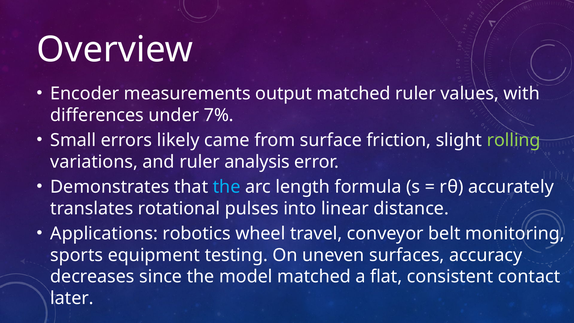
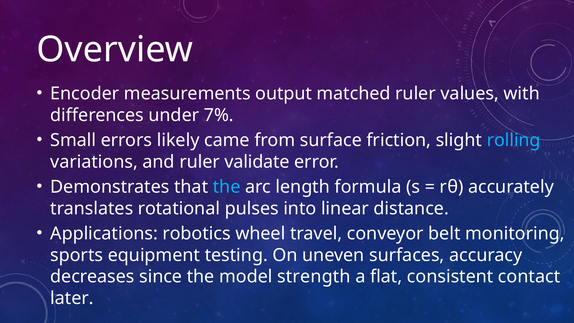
rolling colour: light green -> light blue (514, 140)
analysis: analysis -> validate (257, 162)
model matched: matched -> strength (314, 277)
